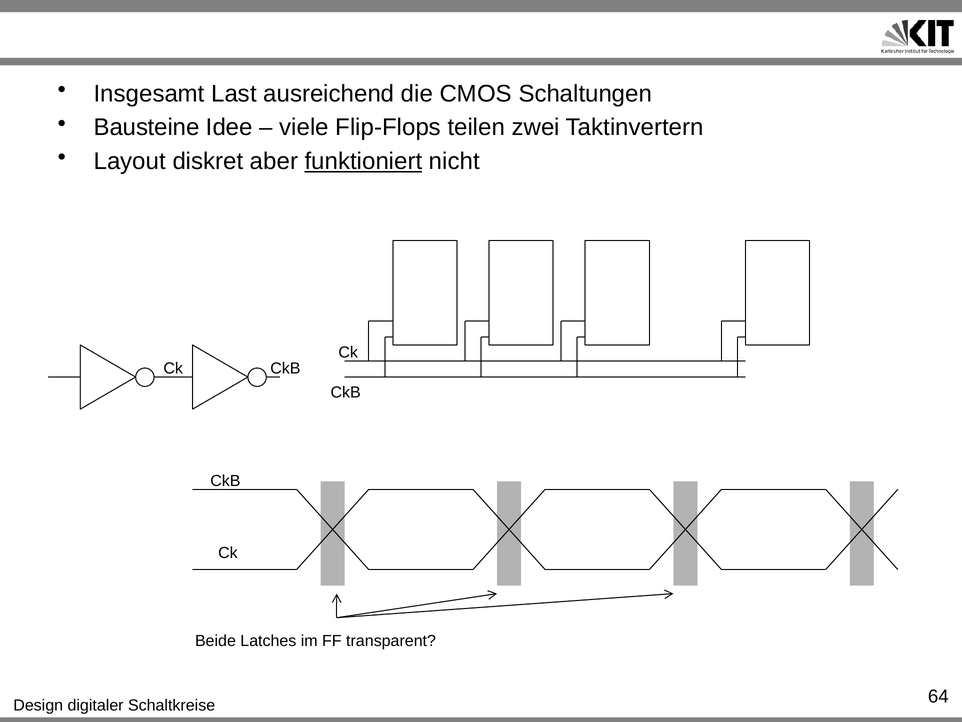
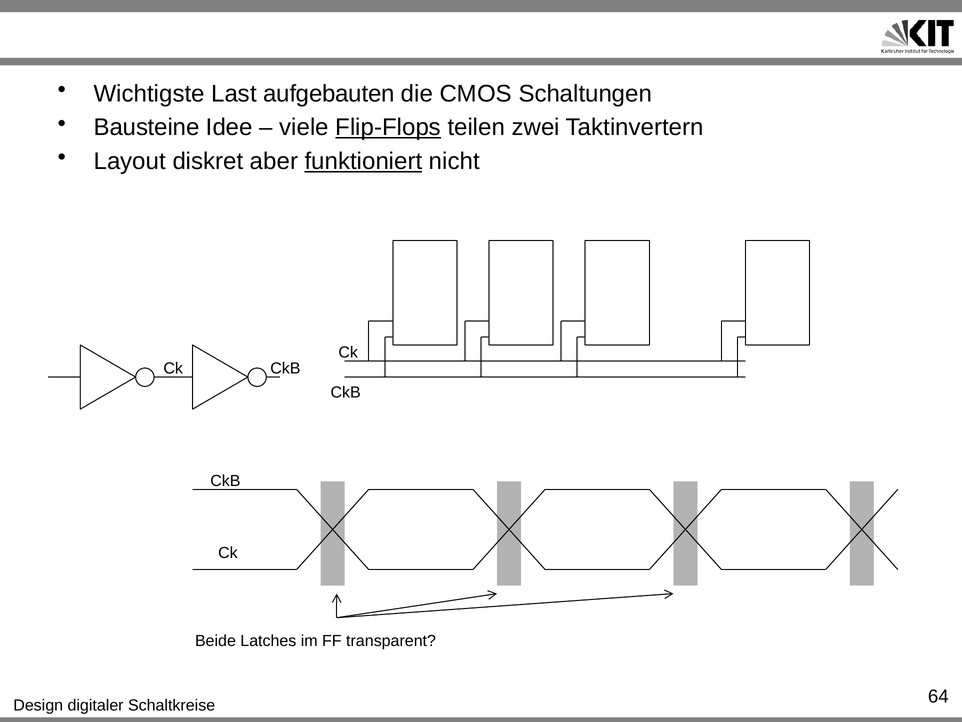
Insgesamt: Insgesamt -> Wichtigste (149, 94)
ausreichend: ausreichend -> aufgebauten (329, 94)
Flip-Flops underline: none -> present (388, 127)
